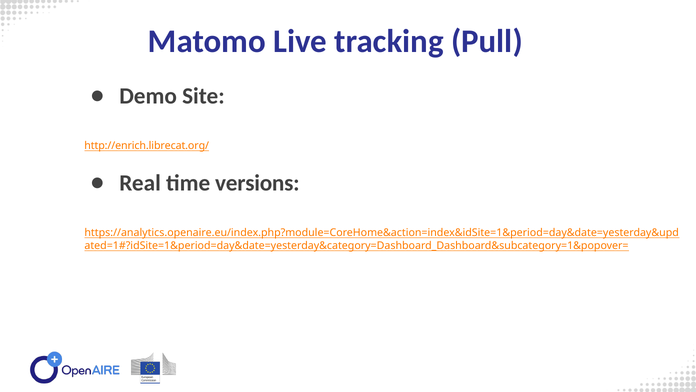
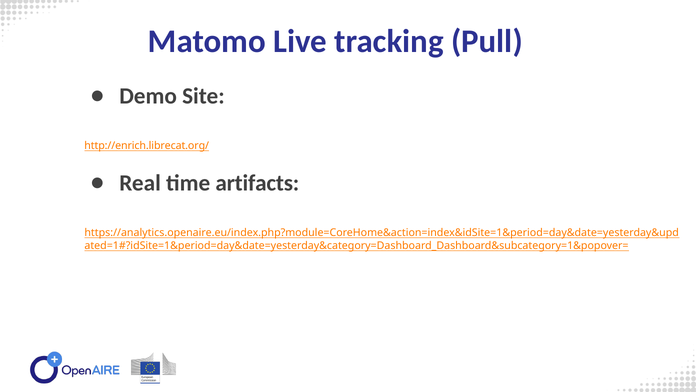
versions: versions -> artifacts (257, 183)
